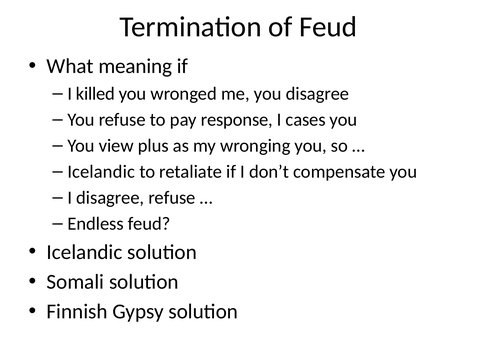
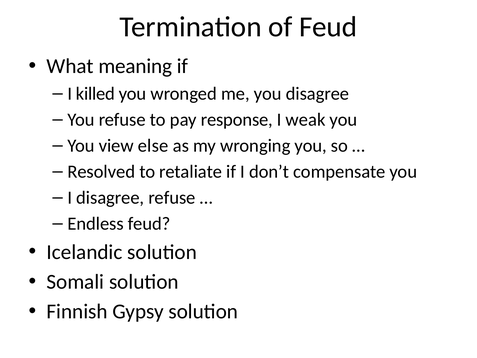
cases: cases -> weak (306, 120)
plus: plus -> else (153, 146)
Icelandic: Icelandic -> Resolved (101, 172)
